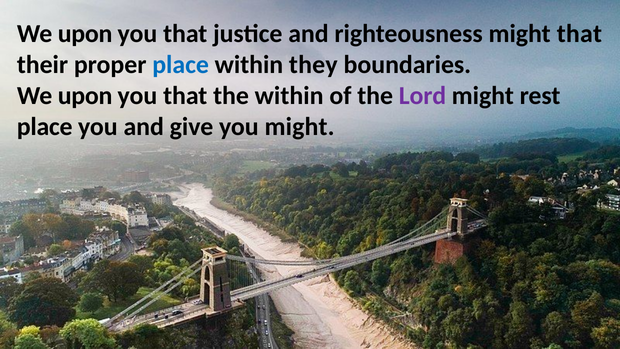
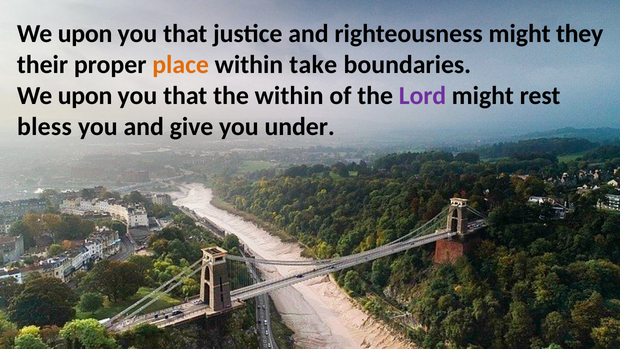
might that: that -> they (580, 34)
place colour: blue -> orange (181, 65)
they: they -> take (313, 65)
place: place -> bless (44, 127)
you might: might -> under (300, 127)
